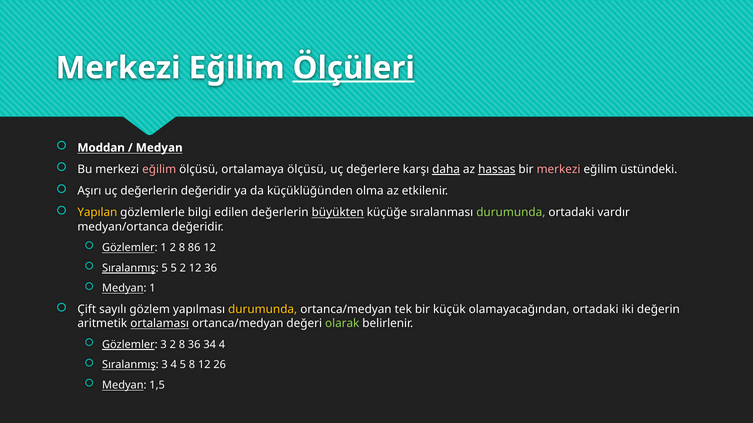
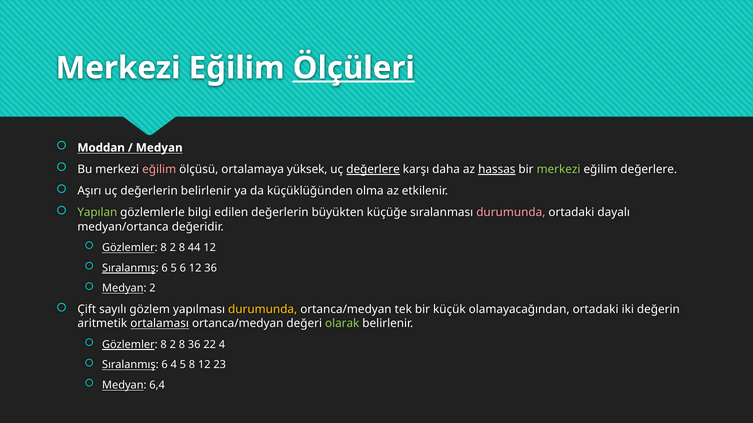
ortalamaya ölçüsü: ölçüsü -> yüksek (307, 170)
değerlere underline: none -> present (373, 170)
daha underline: present -> none (446, 170)
merkezi colour: pink -> light green (559, 170)
eğilim üstündeki: üstündeki -> değerlere (649, 170)
değerlerin değeridir: değeridir -> belirlenir (206, 191)
Yapılan colour: yellow -> light green (97, 213)
büyükten underline: present -> none (338, 213)
durumunda colour: light green -> pink (511, 213)
vardır: vardır -> dayalı (614, 213)
1: 1 -> 8 (164, 248)
86: 86 -> 44 (194, 248)
5: 5 -> 6 (165, 268)
5 2: 2 -> 6 (183, 268)
Medyan 1: 1 -> 2 (152, 289)
3: 3 -> 8 (164, 345)
34: 34 -> 22 (210, 345)
3: 3 -> 6 (165, 365)
26: 26 -> 23 (220, 365)
1,5: 1,5 -> 6,4 (157, 386)
